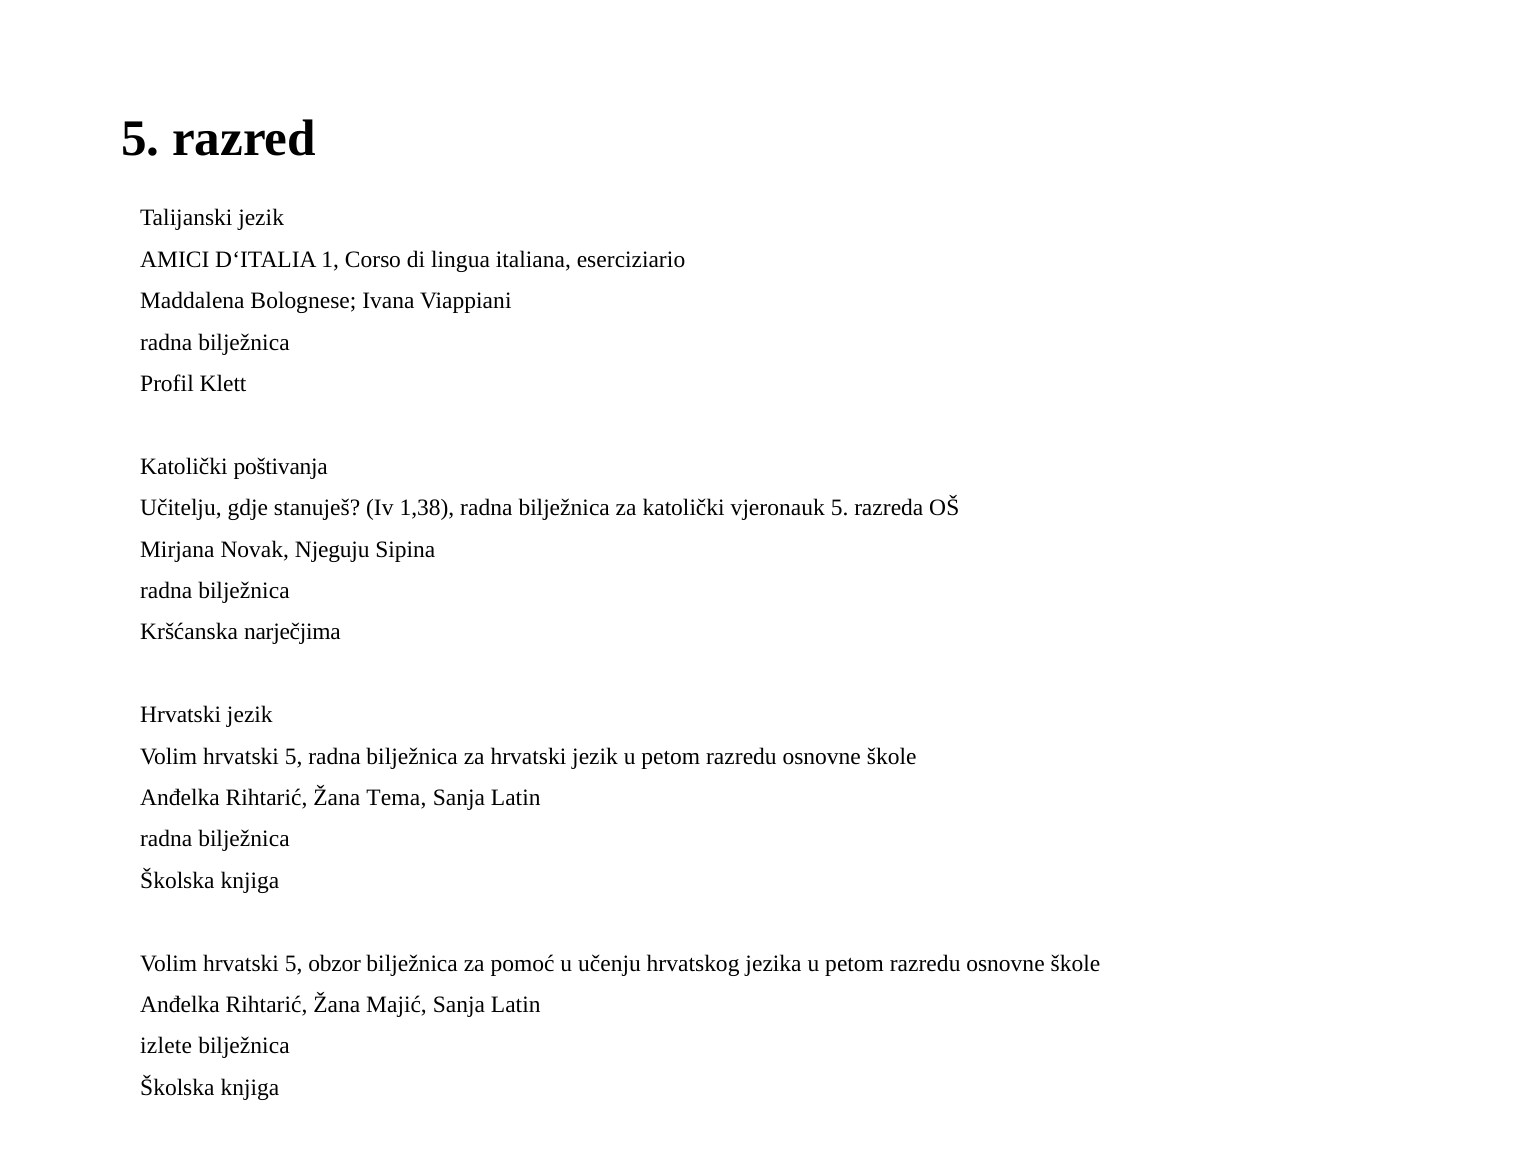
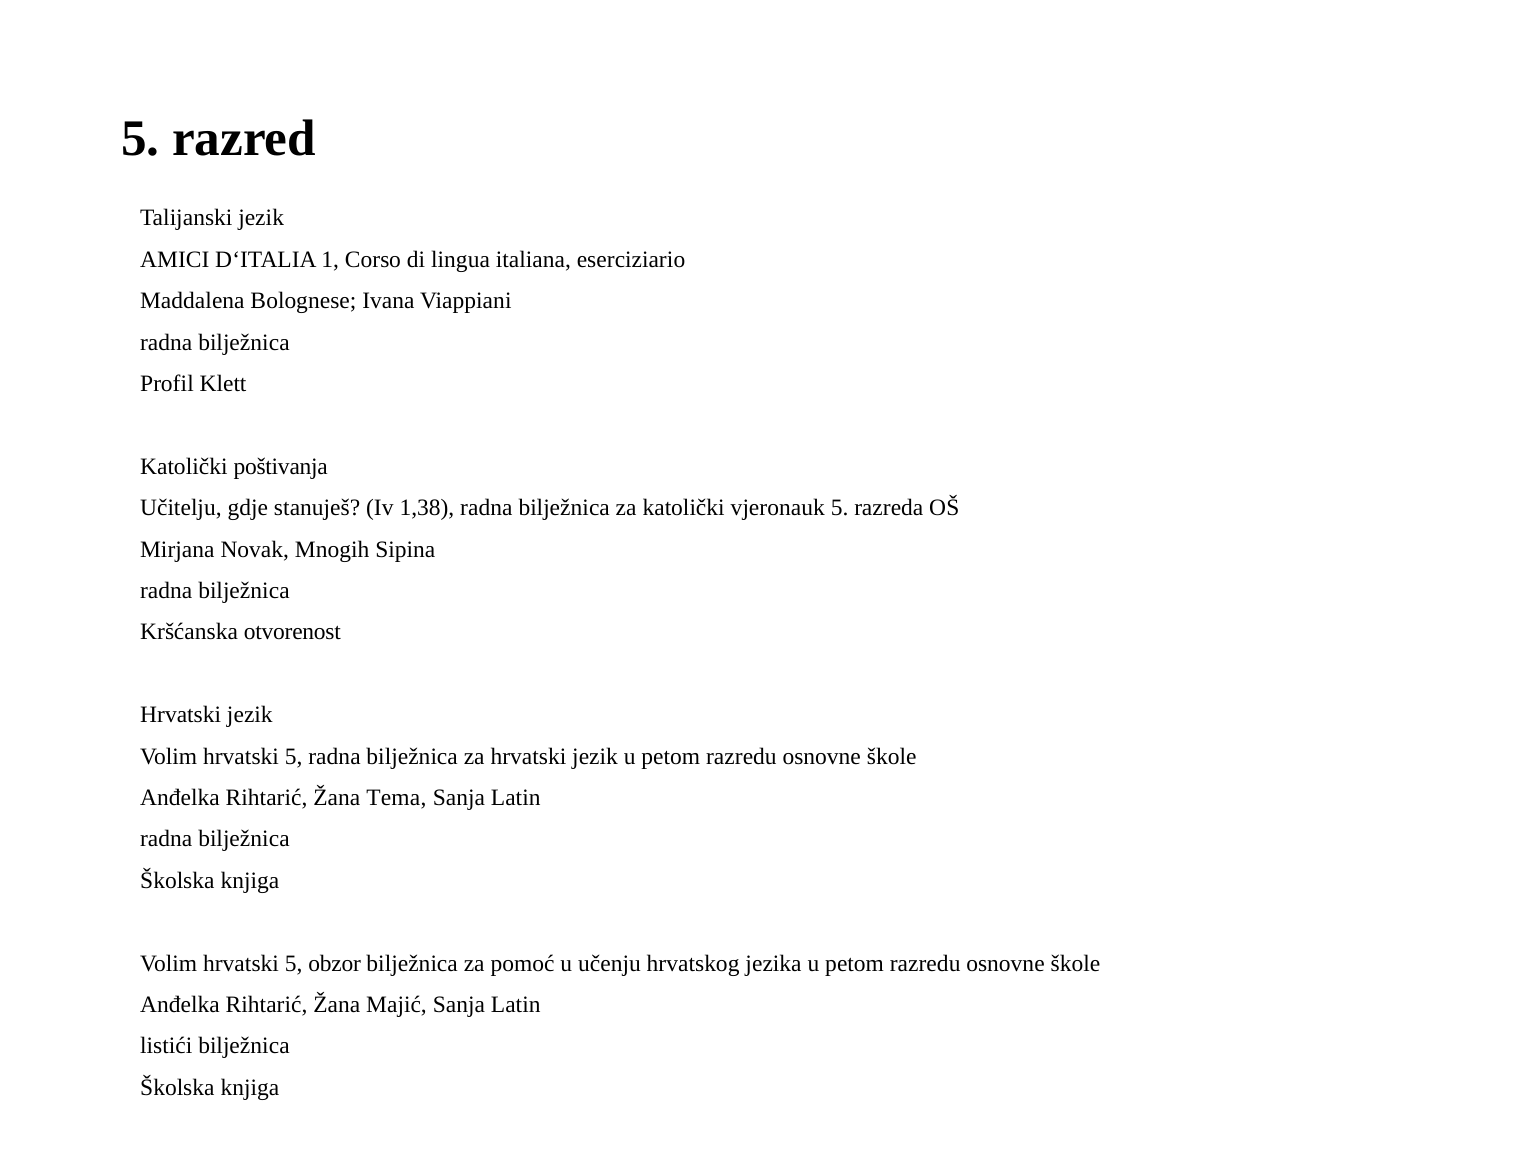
Njeguju: Njeguju -> Mnogih (332, 549)
narječjima: narječjima -> otvorenost (292, 632)
izlete: izlete -> listići (166, 1046)
